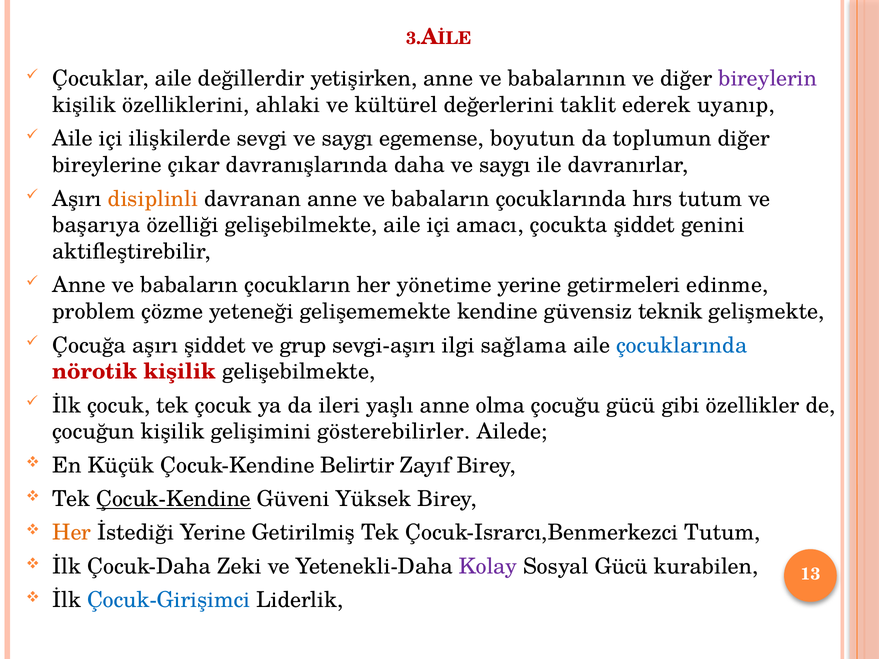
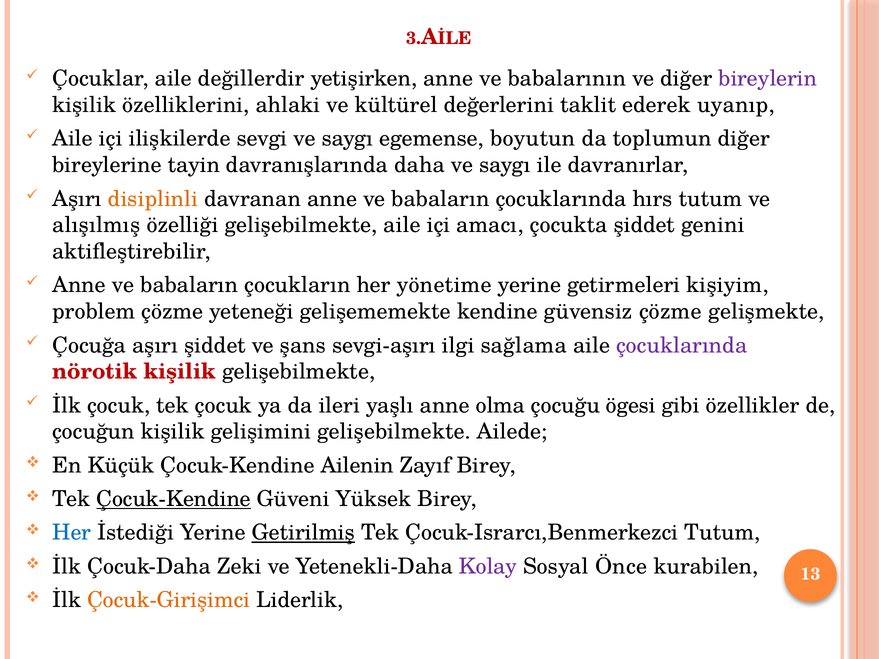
çıkar: çıkar -> tayin (194, 165)
başarıya: başarıya -> alışılmış (96, 225)
edinme: edinme -> kişiyim (727, 285)
güvensiz teknik: teknik -> çözme (670, 312)
grup: grup -> şans (303, 345)
çocuklarında colour: blue -> purple (682, 345)
çocuğu gücü: gücü -> ögesi (631, 405)
gelişimini gösterebilirler: gösterebilirler -> gelişebilmekte (394, 432)
Belirtir: Belirtir -> Ailenin (357, 466)
Her colour: orange -> blue (72, 533)
Getirilmiş underline: none -> present (303, 533)
Sosyal Gücü: Gücü -> Önce (621, 567)
Çocuk-Girişimci colour: blue -> orange (169, 600)
